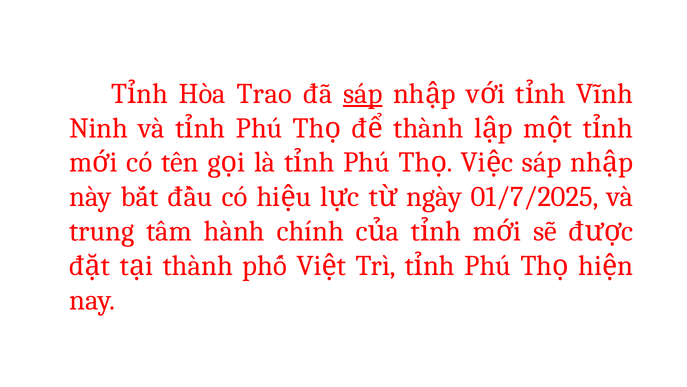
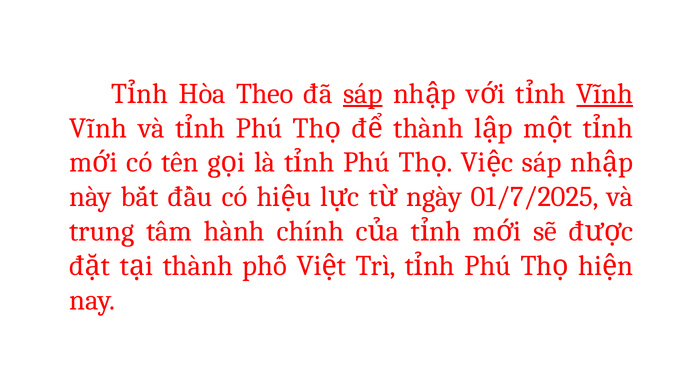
Trao: Trao -> Theo (265, 94)
Vĩnh underline: none -> present (605, 94)
Ninh: Ninh -> Vĩnh (98, 128)
